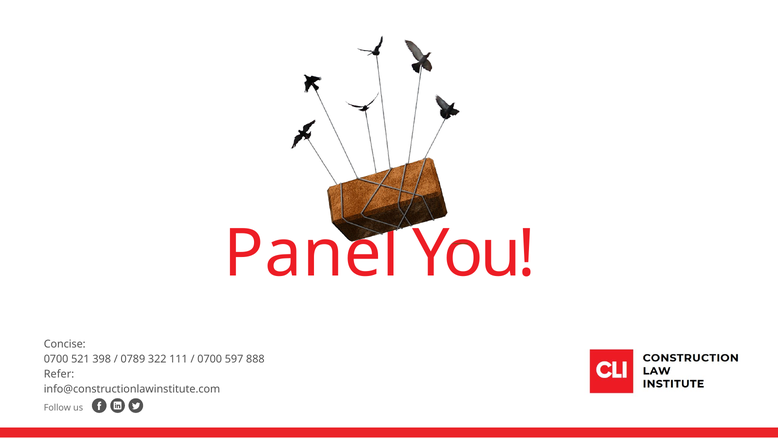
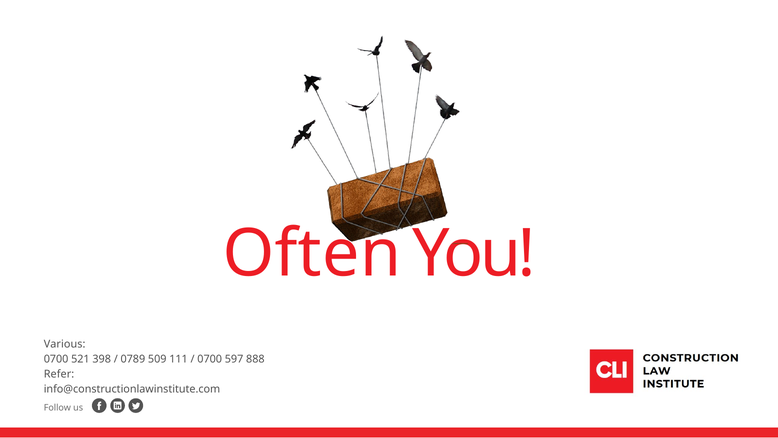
Panel: Panel -> Often (312, 253)
Concise: Concise -> Various (65, 344)
322: 322 -> 509 (157, 359)
